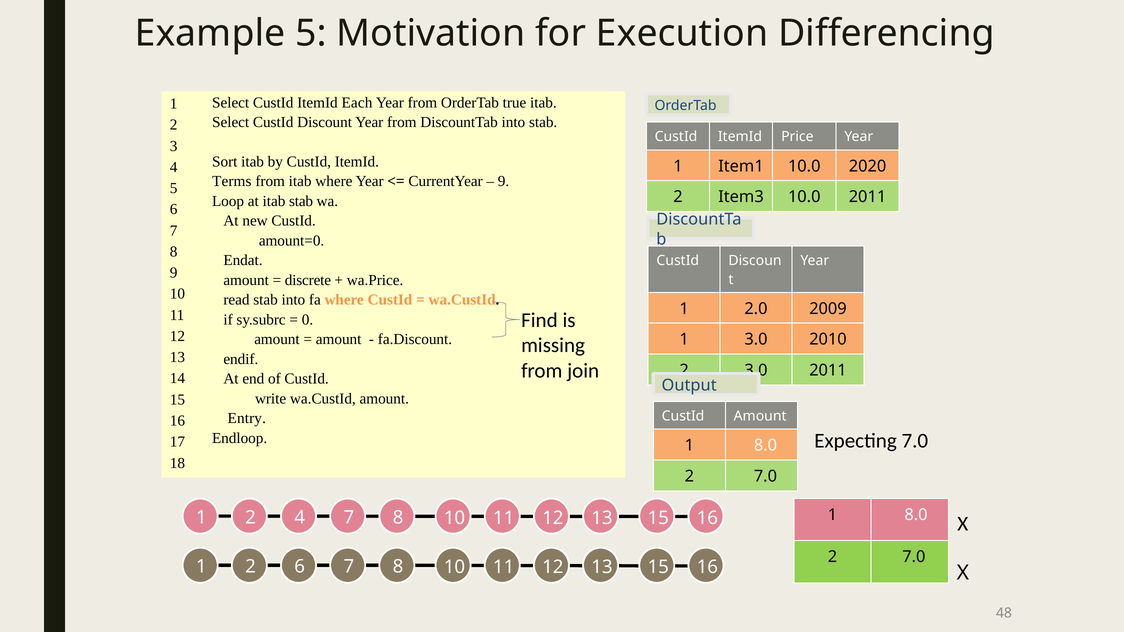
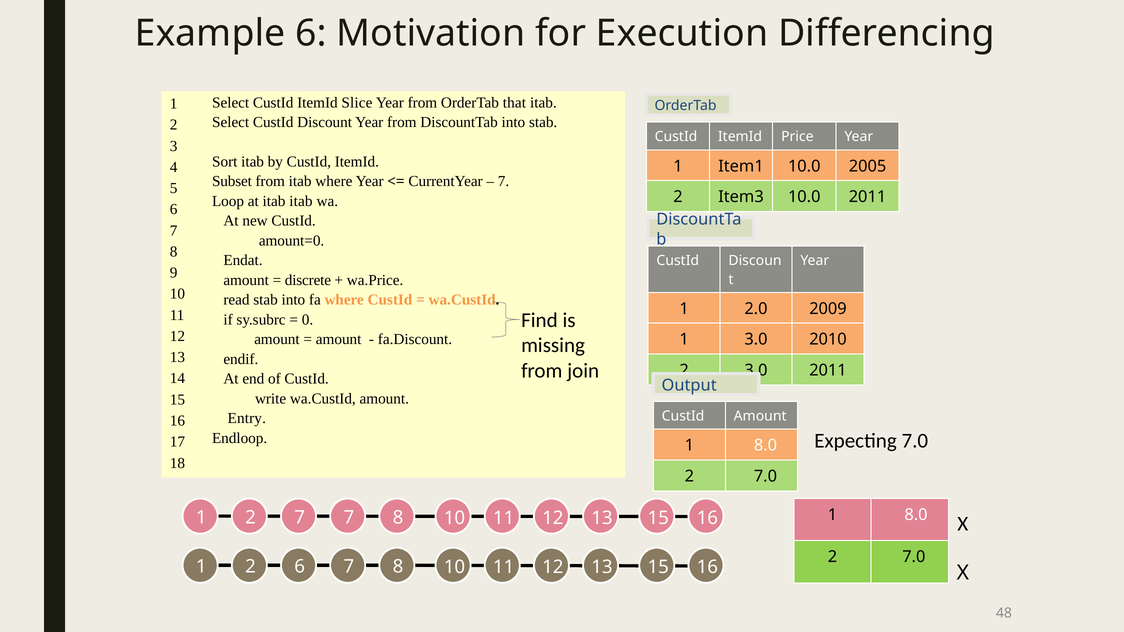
Example 5: 5 -> 6 (311, 33)
Each: Each -> Slice (357, 103)
true: true -> that (514, 103)
2020: 2020 -> 2005 (868, 166)
Terms: Terms -> Subset (232, 181)
9: 9 -> 7 (504, 181)
itab stab: stab -> itab (301, 201)
2 4: 4 -> 7 (300, 518)
